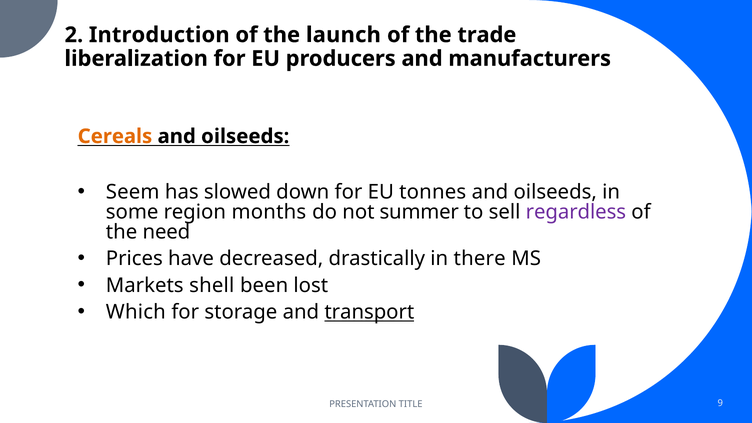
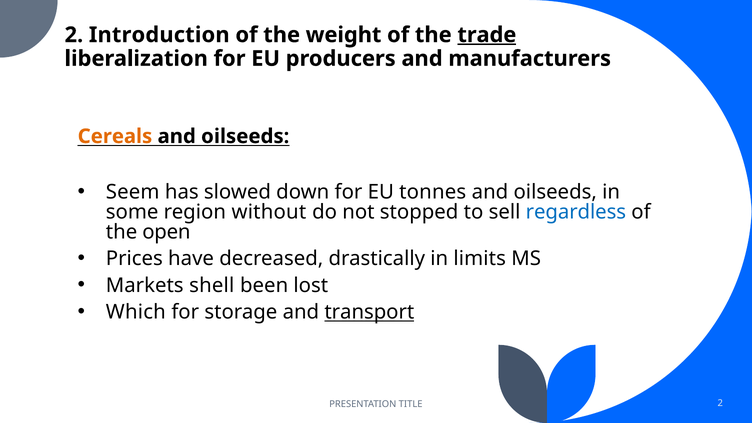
launch: launch -> weight (344, 35)
trade underline: none -> present (487, 35)
months: months -> without (269, 212)
summer: summer -> stopped (419, 212)
regardless colour: purple -> blue (576, 212)
need: need -> open (166, 232)
there: there -> limits (480, 259)
TITLE 9: 9 -> 2 (720, 403)
